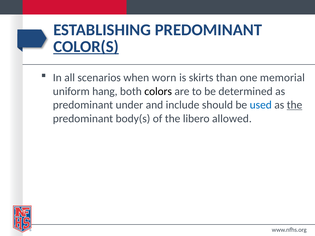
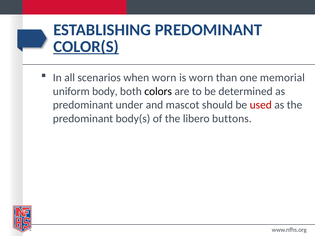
is skirts: skirts -> worn (201, 78)
hang: hang -> body (105, 91)
include: include -> mascot (183, 105)
used colour: blue -> red (261, 105)
the underline: present -> none (295, 105)
allowed: allowed -> buttons (232, 119)
